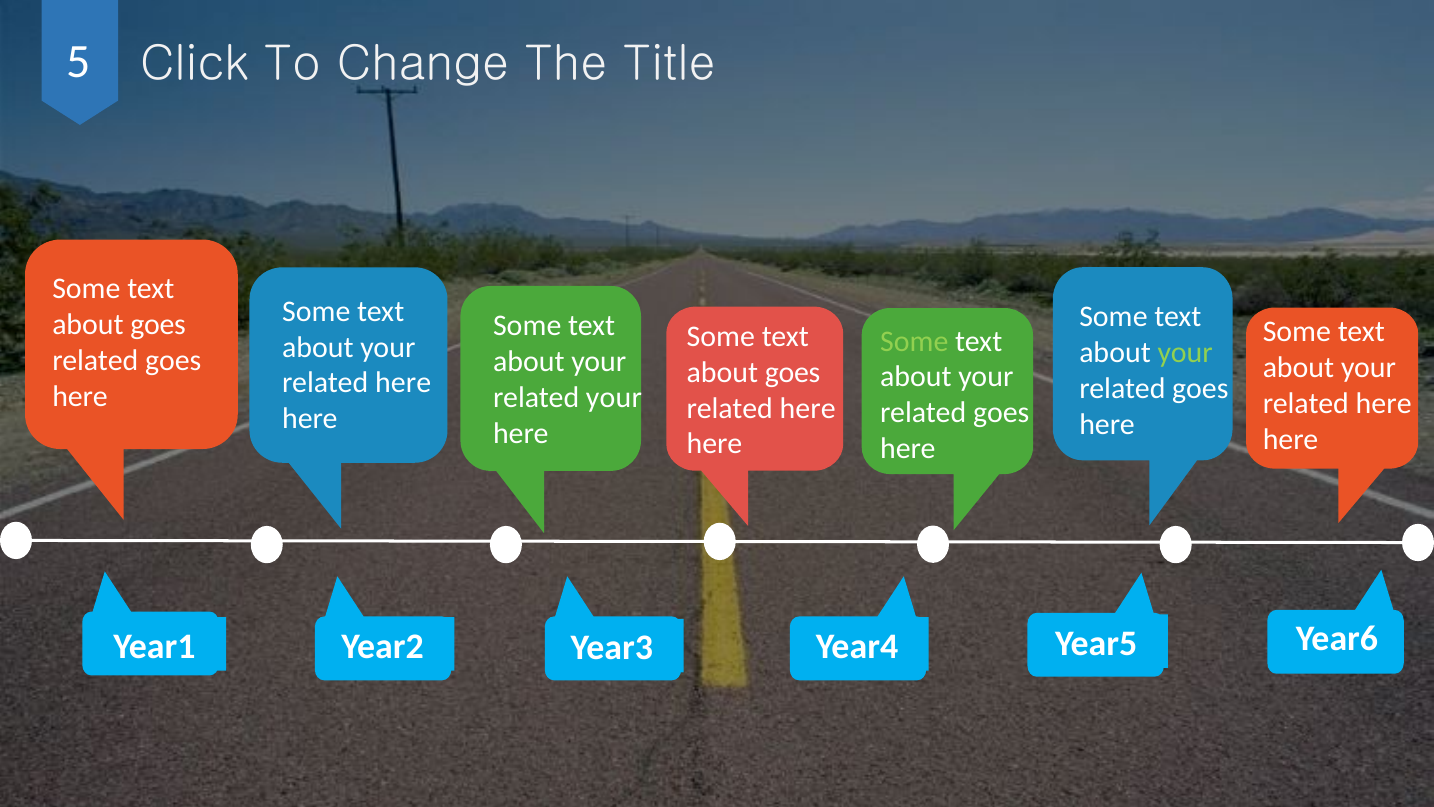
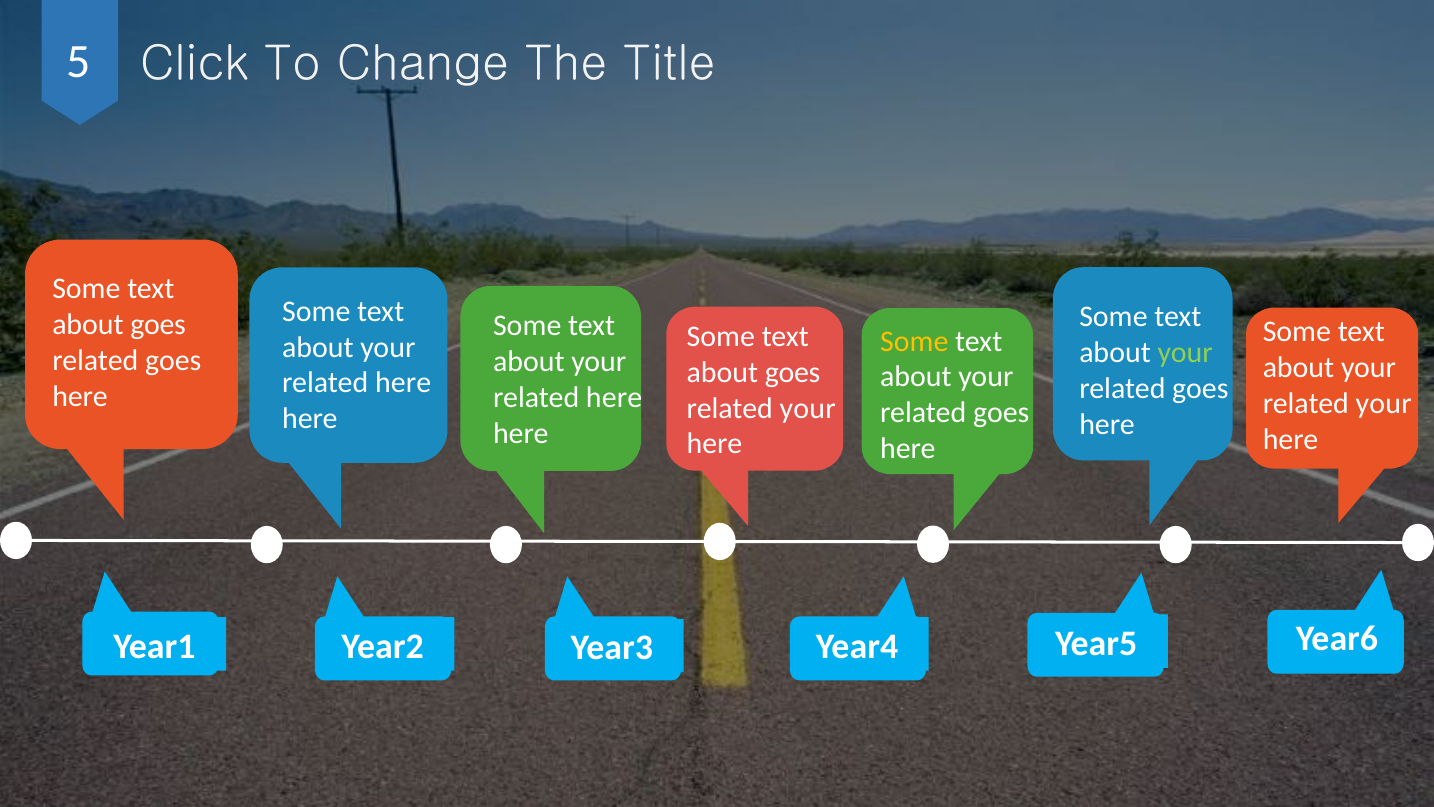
Some colour: light green -> yellow (914, 341)
your: your -> here (614, 397)
here: here -> your (1384, 403)
here: here -> your (808, 408)
